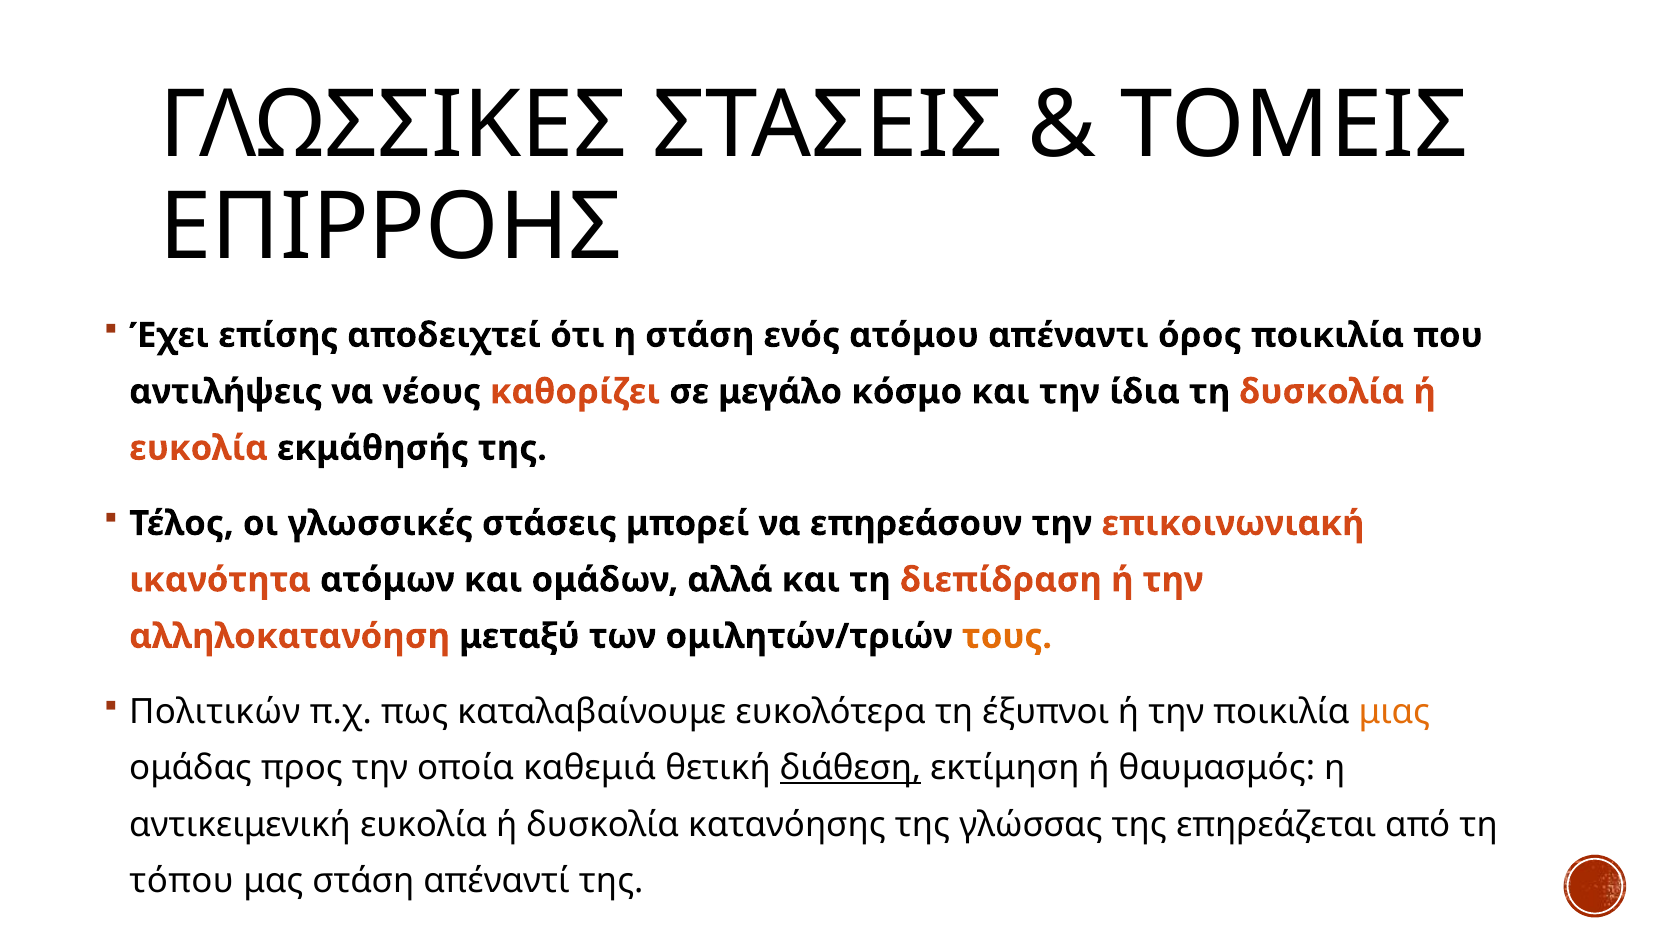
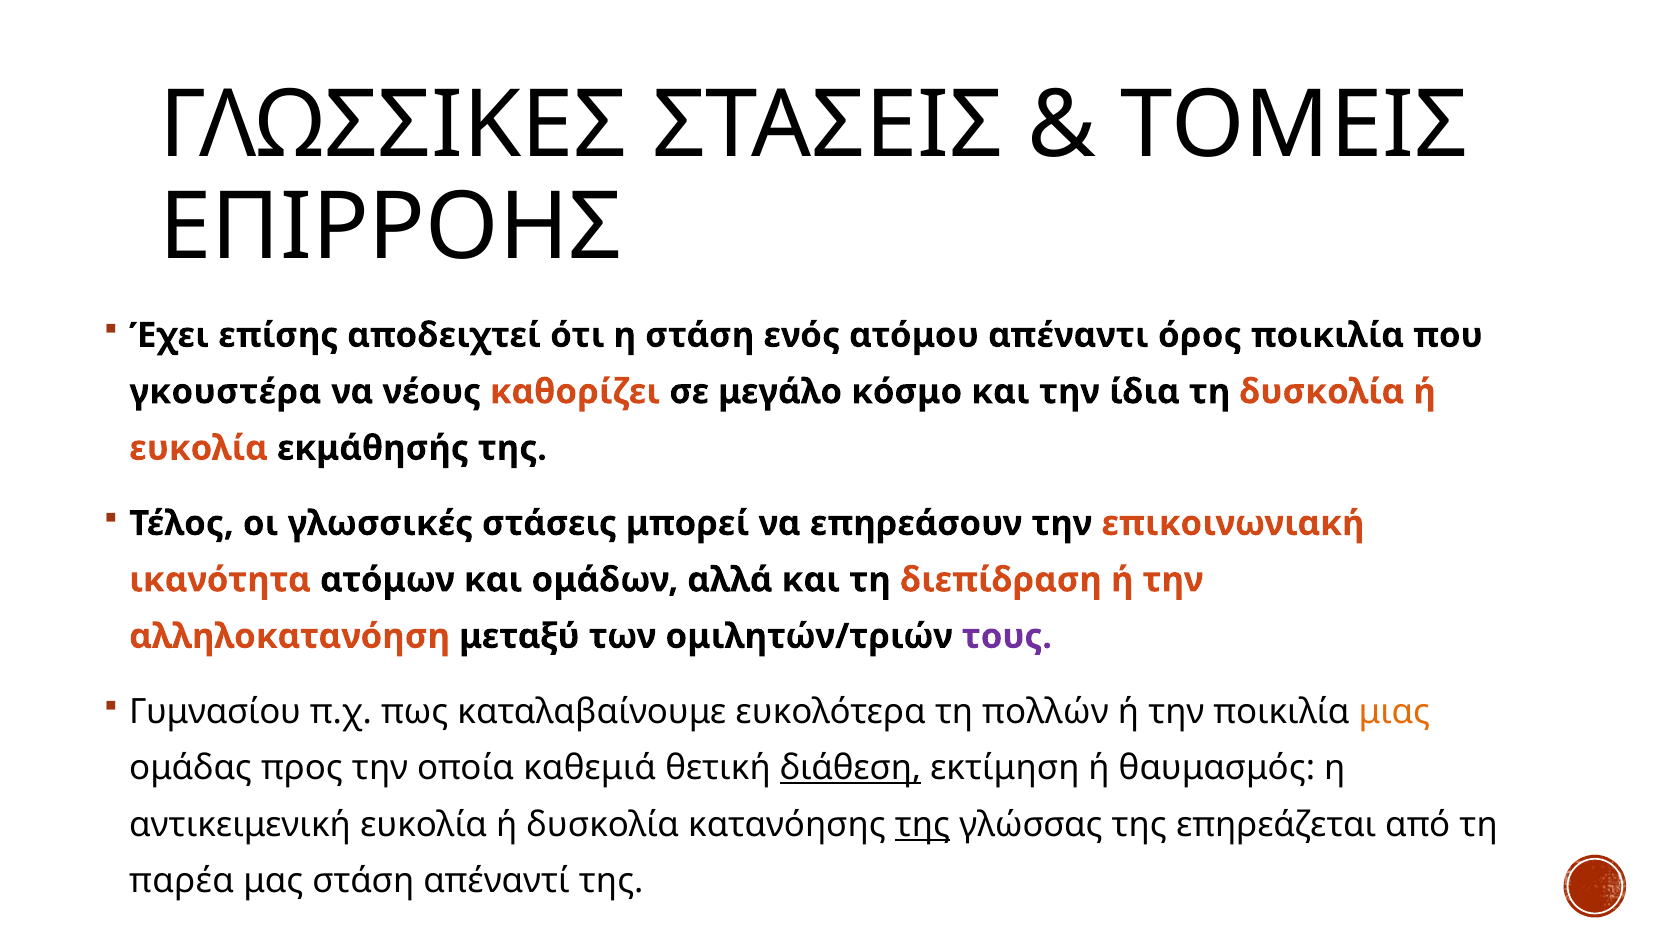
αντιλήψεις: αντιλήψεις -> γκουστέρα (225, 392)
τους colour: orange -> purple (1007, 636)
Πολιτικών: Πολιτικών -> Γυμνασίου (215, 711)
έξυπνοι: έξυπνοι -> πολλών (1046, 711)
της underline: none -> present (923, 824)
τόπου: τόπου -> παρέα (182, 881)
